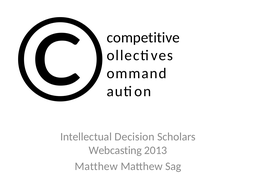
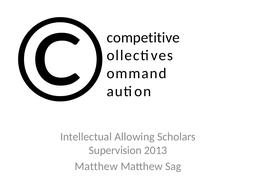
Decision: Decision -> Allowing (135, 137)
Webcasting: Webcasting -> Supervision (115, 150)
